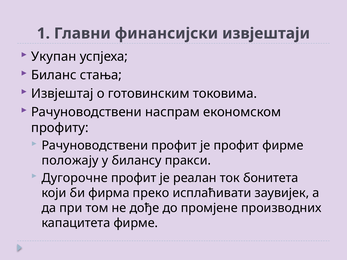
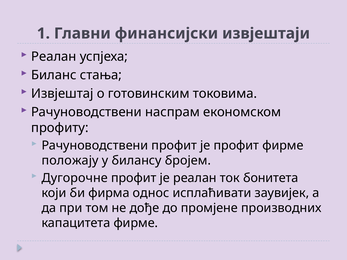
Укупан: Укупан -> Реалан (54, 57)
пракси: пракси -> бројем (188, 161)
преко: преко -> однос (151, 193)
